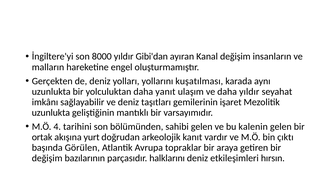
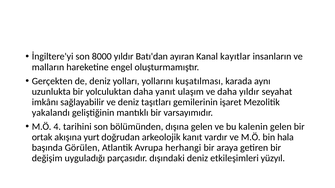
Gibi'dan: Gibi'dan -> Batı'dan (152, 57)
Kanal değişim: değişim -> kayıtlar (235, 57)
uzunlukta: uzunlukta -> yakalandı (51, 113)
sahibi: sahibi -> dışına (177, 127)
çıktı: çıktı -> hala (285, 138)
topraklar: topraklar -> herhangi (183, 148)
bazılarının: bazılarının -> uyguladığı (85, 159)
halklarını: halklarını -> dışındaki (167, 159)
hırsın: hırsın -> yüzyıl (273, 159)
